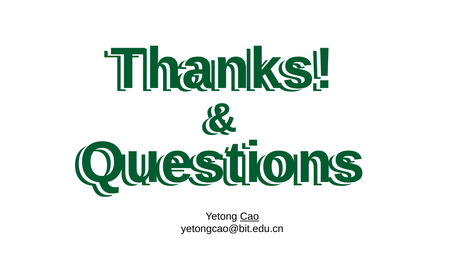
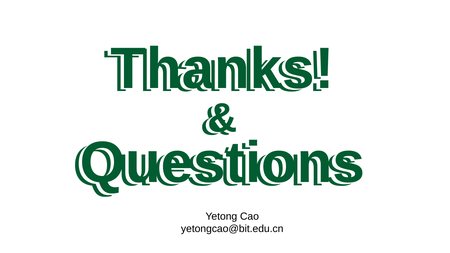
Cao underline: present -> none (250, 217)
